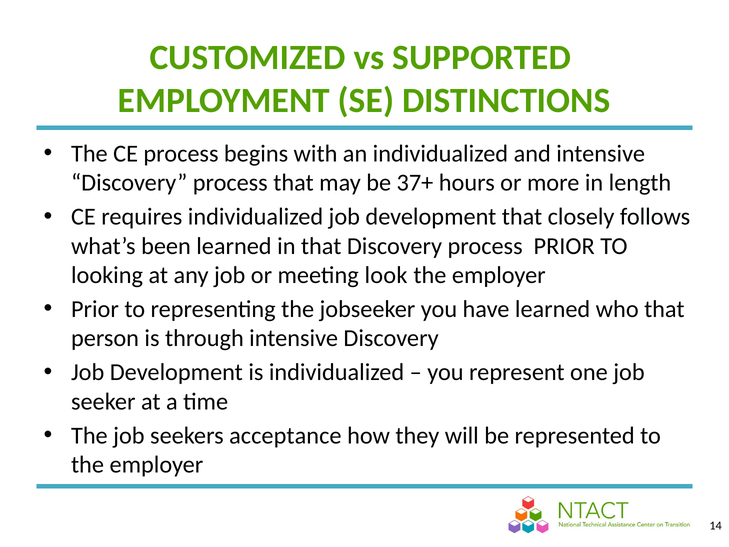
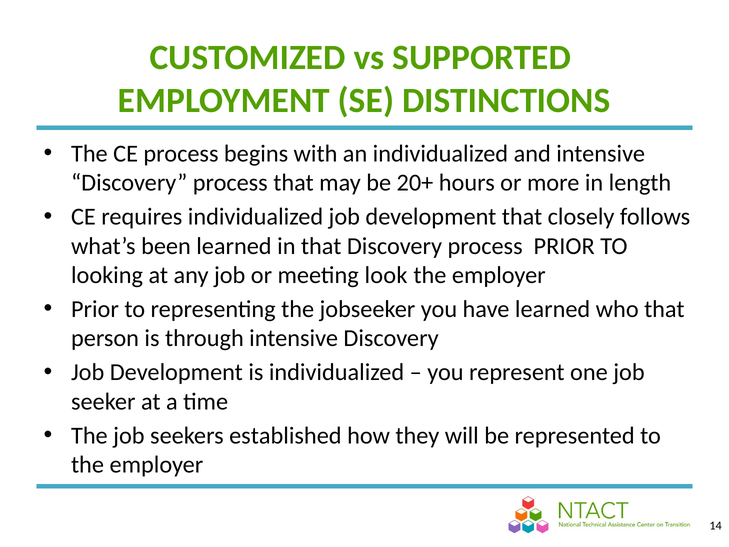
37+: 37+ -> 20+ (415, 183)
acceptance: acceptance -> established (285, 435)
